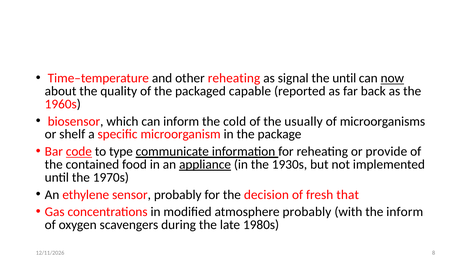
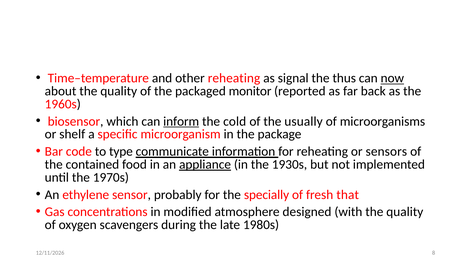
the until: until -> thus (344, 78)
capable: capable -> monitor (250, 91)
inform underline: none -> present (181, 121)
code underline: present -> none (79, 151)
provide: provide -> sensors (386, 151)
decision: decision -> specially (267, 195)
atmosphere probably: probably -> designed (307, 212)
with the inform: inform -> quality (405, 212)
